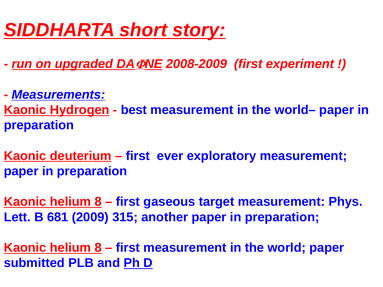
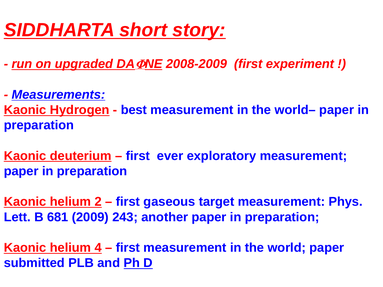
8: 8 -> 2 (98, 202)
315: 315 -> 243 (125, 217)
8: 8 -> 4 (98, 248)
